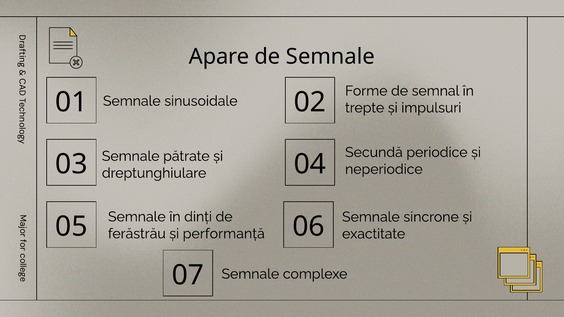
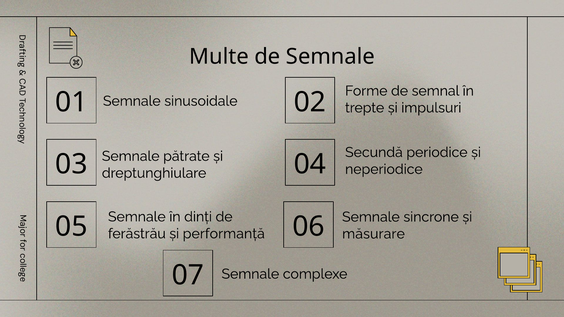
Apare: Apare -> Multe (219, 56)
exactitate: exactitate -> măsurare (374, 234)
